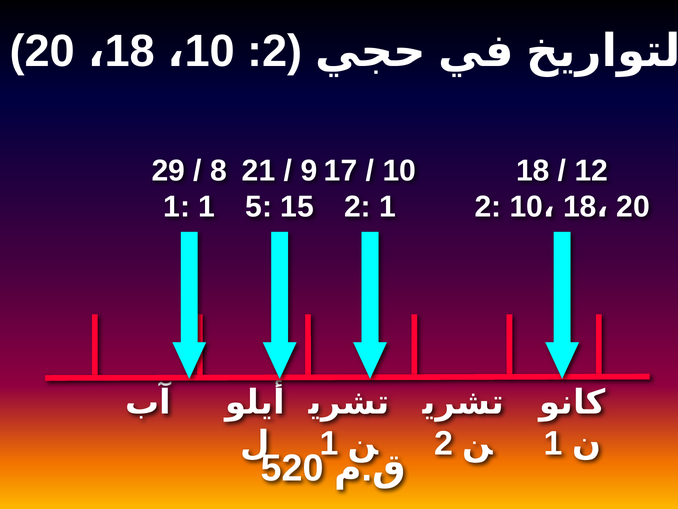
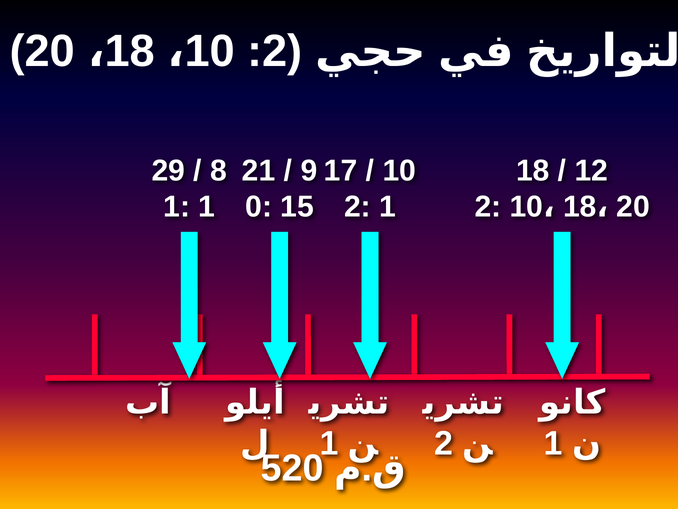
5: 5 -> 0 (259, 207)
